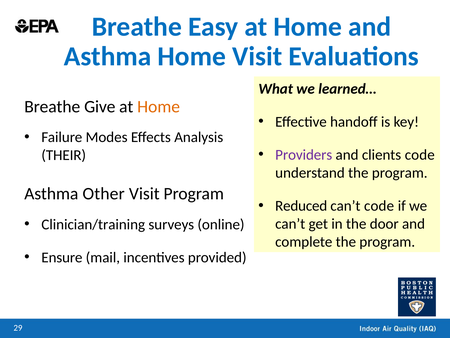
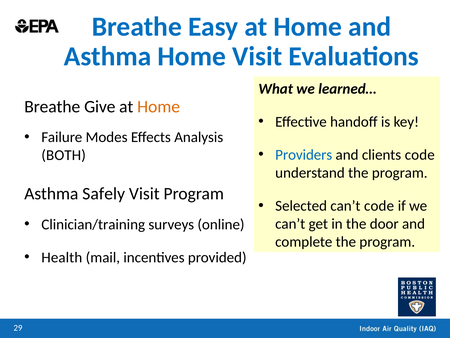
Providers colour: purple -> blue (304, 155)
THEIR: THEIR -> BOTH (64, 155)
Other: Other -> Safely (104, 194)
Reduced: Reduced -> Selected (301, 206)
Ensure: Ensure -> Health (62, 257)
